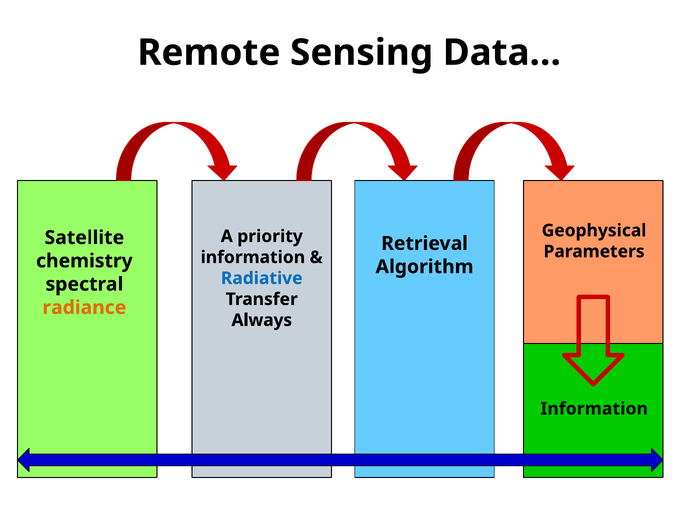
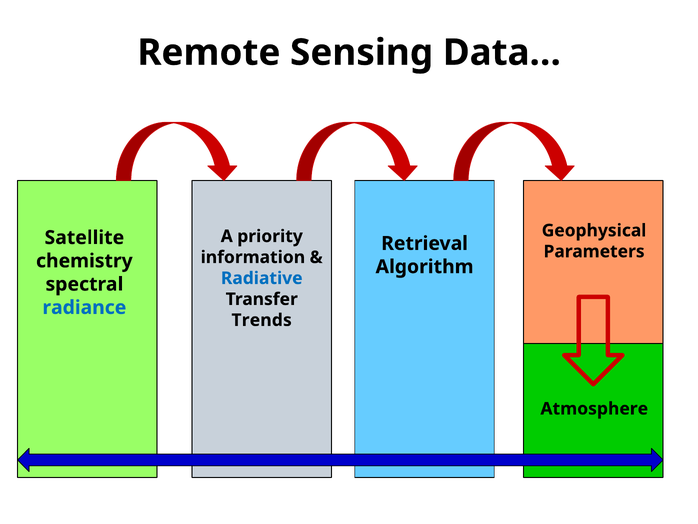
radiance colour: orange -> blue (84, 307)
Always: Always -> Trends (262, 320)
Information: Information -> Atmosphere (594, 408)
